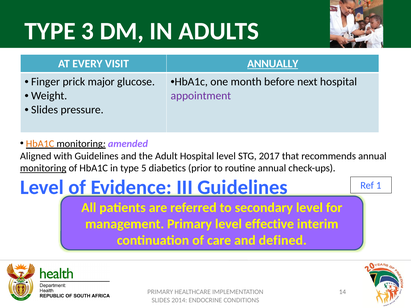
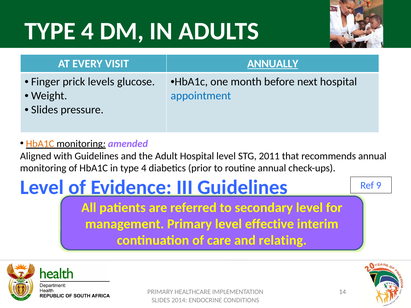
3: 3 -> 4 (88, 31)
major: major -> levels (101, 82)
appointment colour: purple -> blue (201, 96)
2017: 2017 -> 2011 (269, 156)
monitoring underline: present -> none (43, 168)
in type 5: 5 -> 4 (144, 168)
1: 1 -> 9 (379, 186)
defined: defined -> relating (283, 241)
